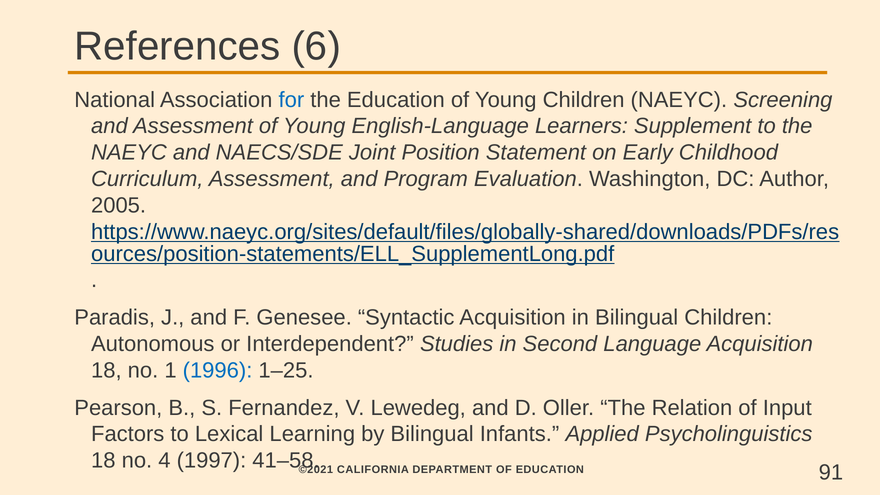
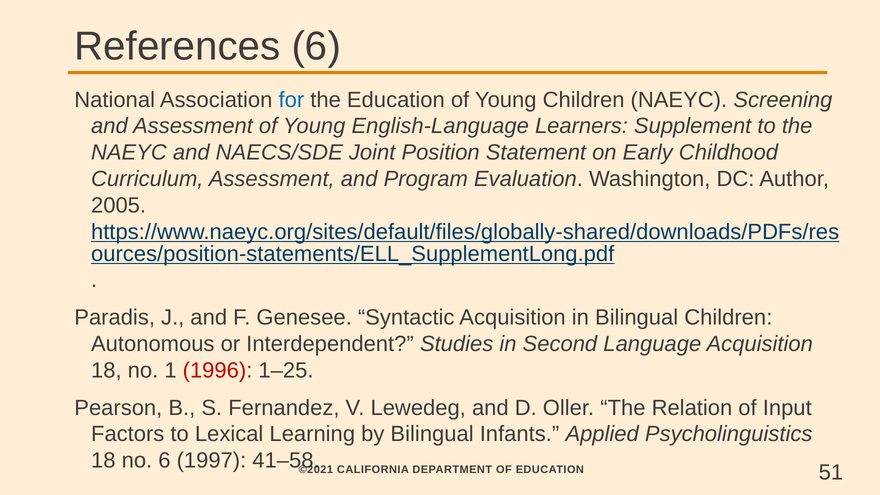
1996 colour: blue -> red (218, 370)
no 4: 4 -> 6 (164, 461)
91: 91 -> 51 (831, 473)
